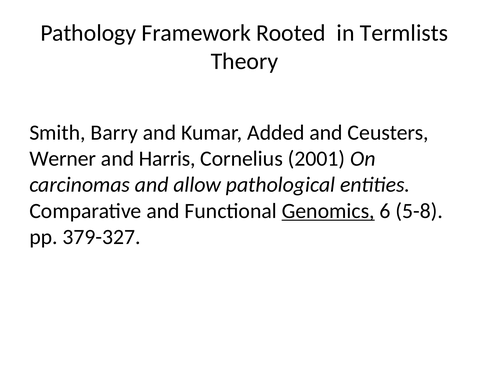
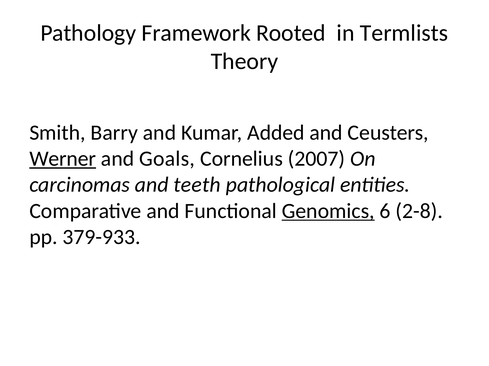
Werner underline: none -> present (63, 159)
Harris: Harris -> Goals (167, 159)
2001: 2001 -> 2007 (316, 159)
allow: allow -> teeth (197, 185)
5-8: 5-8 -> 2-8 (419, 211)
379-327: 379-327 -> 379-933 (102, 237)
